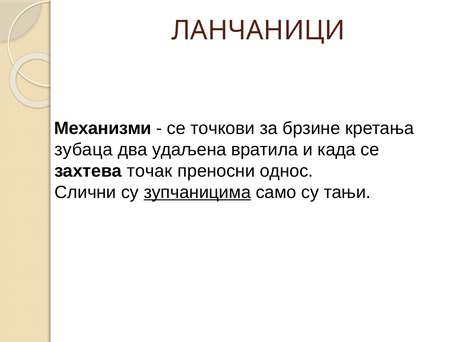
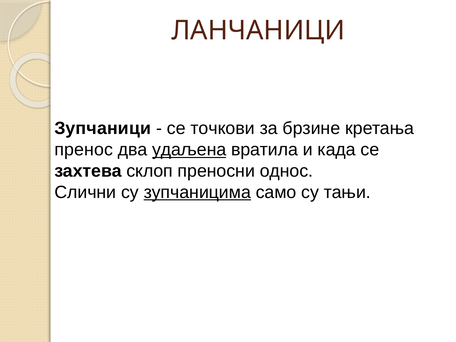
Механизми: Механизми -> Зупчаници (103, 128)
зубаца: зубаца -> пренос (84, 150)
удаљена underline: none -> present (189, 150)
точак: точак -> склоп (150, 171)
